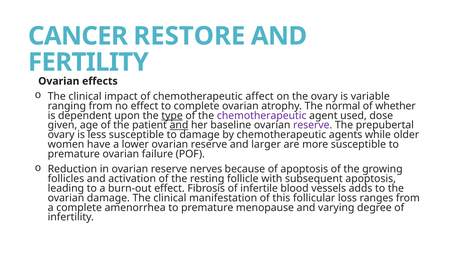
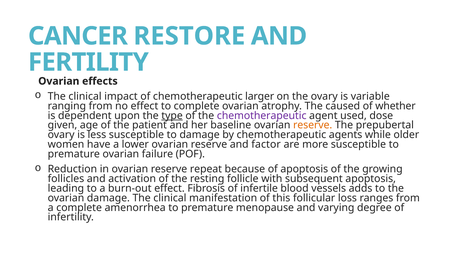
affect: affect -> larger (260, 96)
normal: normal -> caused (343, 106)
and underline: present -> none (179, 125)
reserve colour: purple -> orange (313, 125)
larger: larger -> factor (266, 144)
nerves: nerves -> repeat (206, 169)
